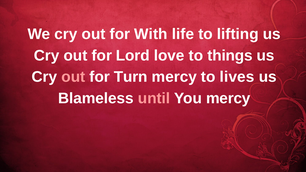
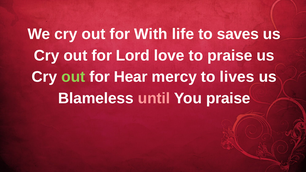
lifting: lifting -> saves (238, 34)
to things: things -> praise (230, 56)
out colour: pink -> light green (73, 77)
Turn: Turn -> Hear (131, 77)
You mercy: mercy -> praise (228, 98)
